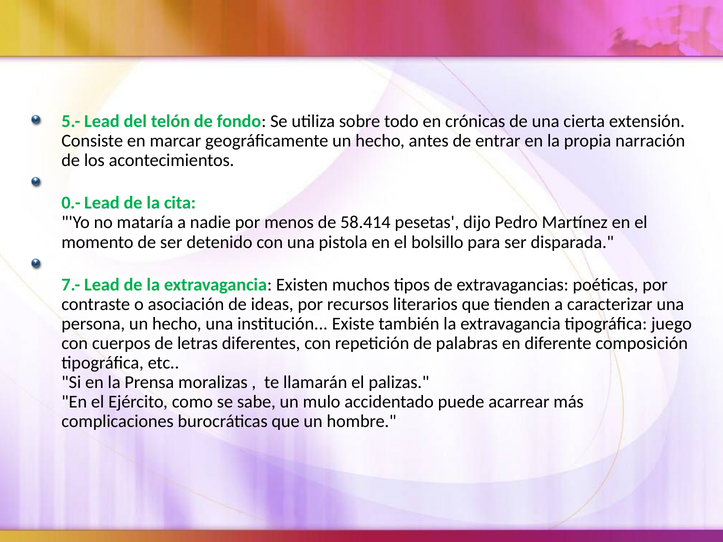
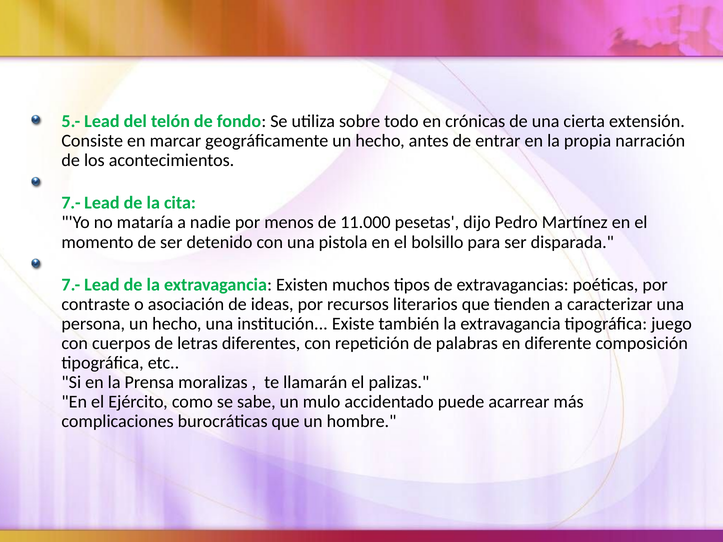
0.-: 0.- -> 7.- (71, 203)
58.414: 58.414 -> 11.000 (365, 223)
